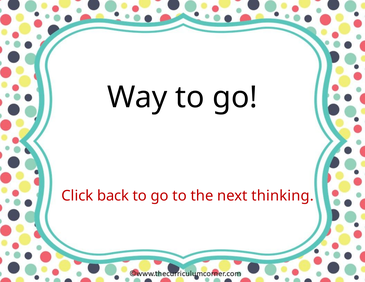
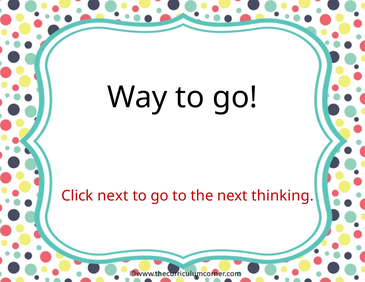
Click back: back -> next (113, 196)
